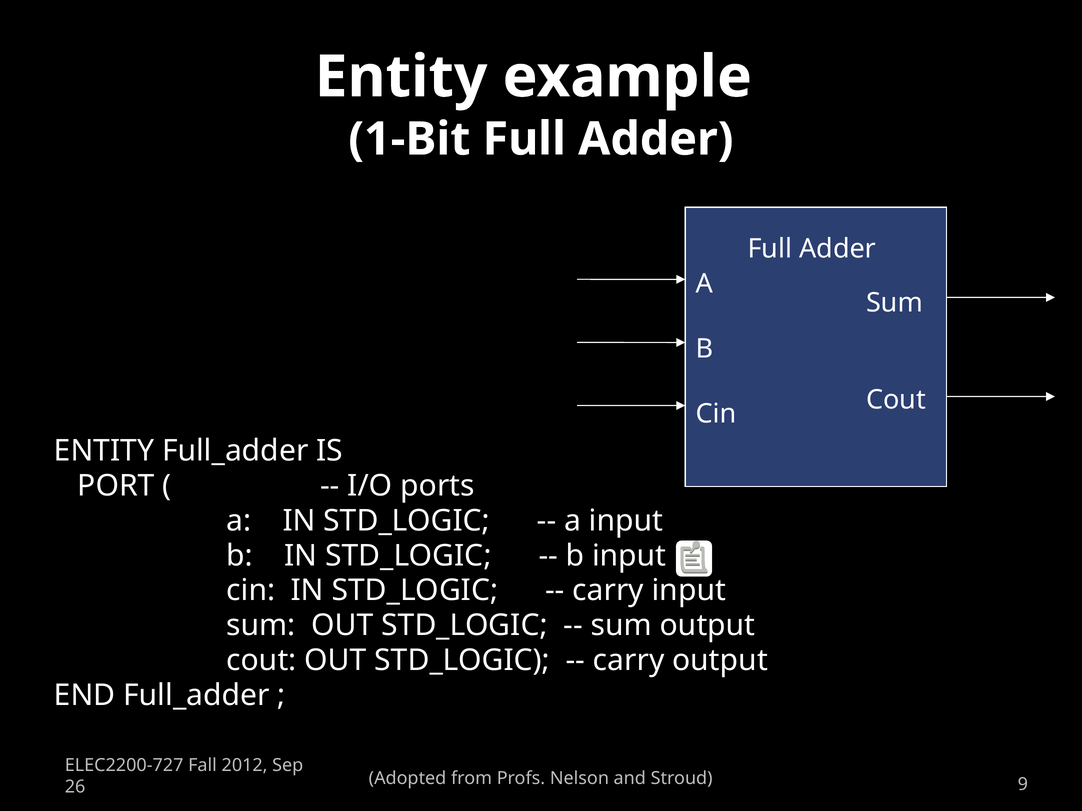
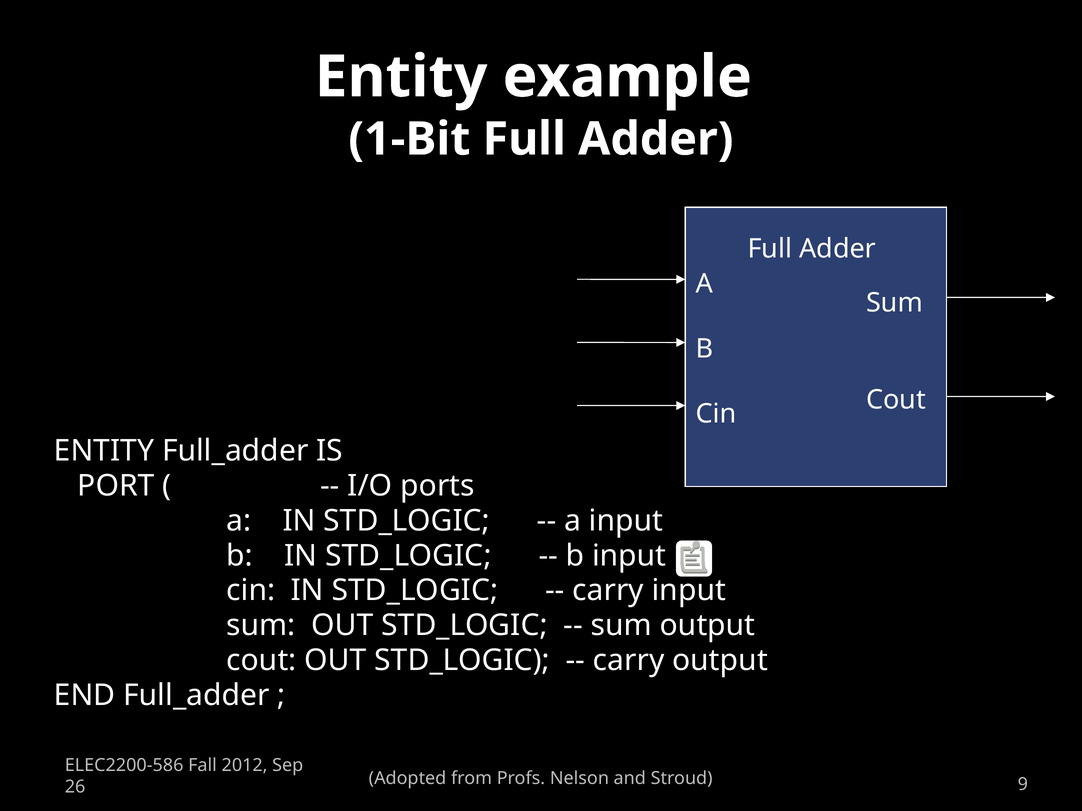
ELEC2200-727: ELEC2200-727 -> ELEC2200-586 (124, 766)
